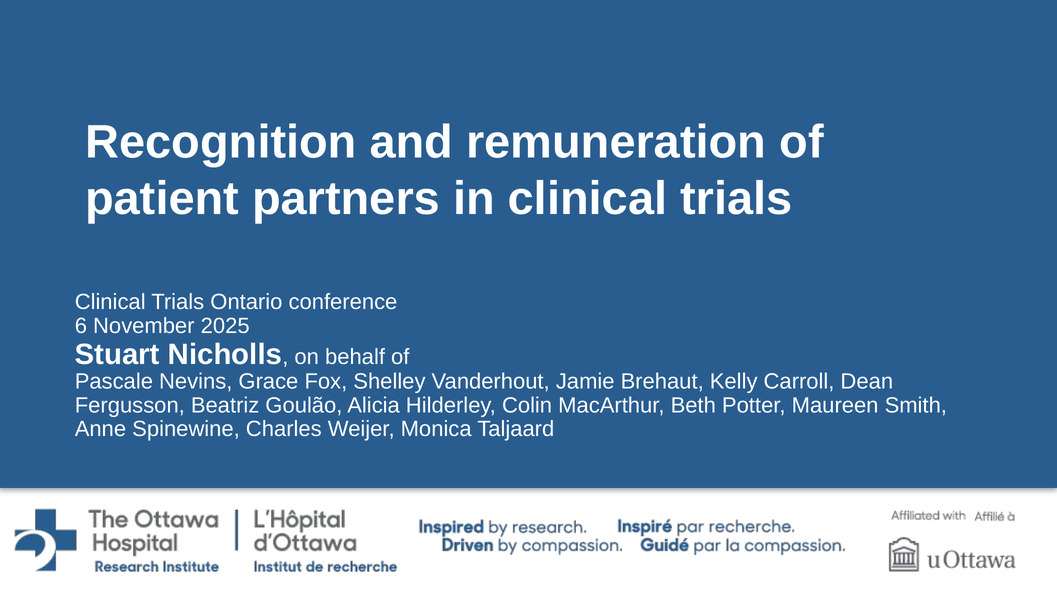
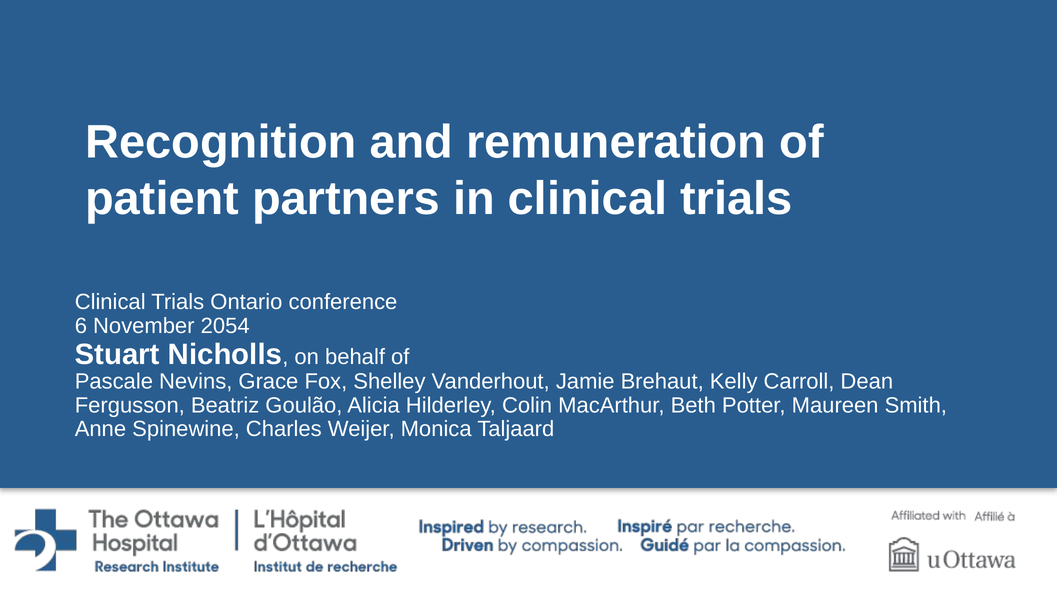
2025: 2025 -> 2054 (225, 326)
